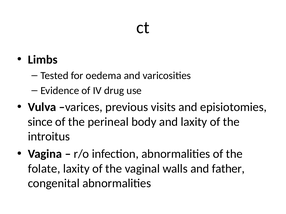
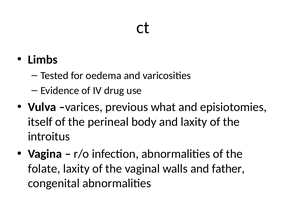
visits: visits -> what (163, 107)
since: since -> itself (40, 122)
